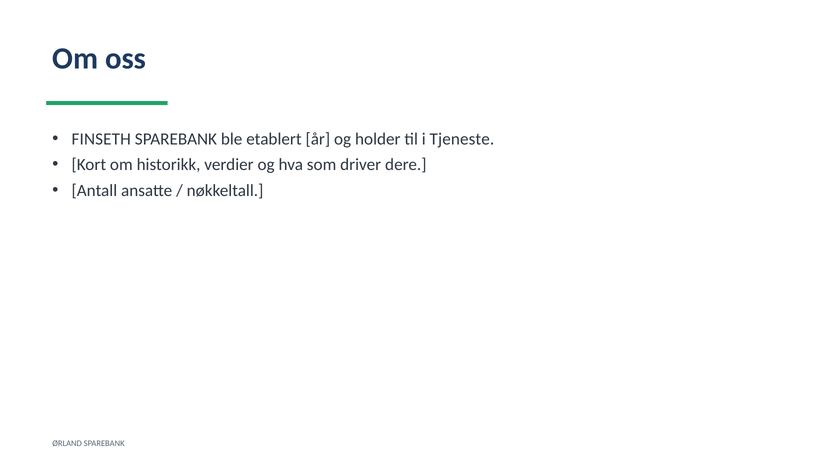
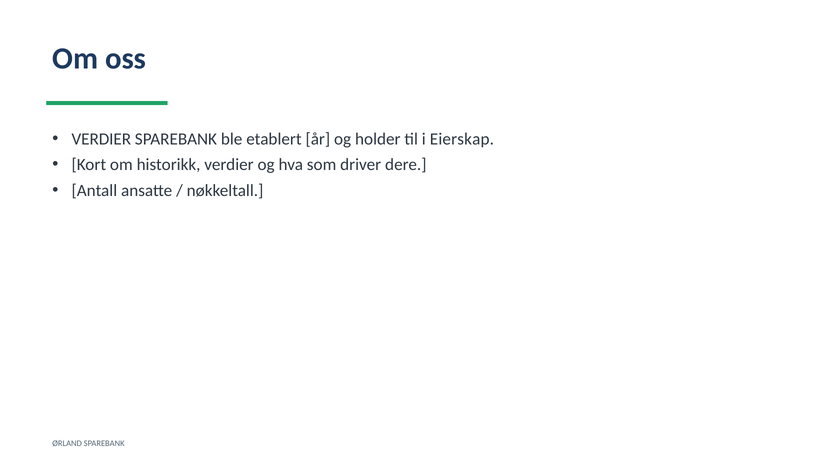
FINSETH: FINSETH -> VERDIER (101, 139)
Tjeneste: Tjeneste -> Eierskap (462, 139)
